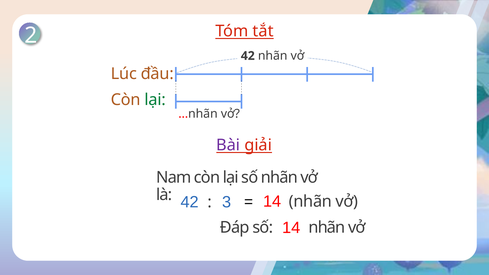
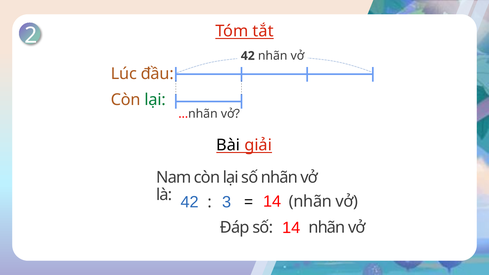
Bài colour: purple -> black (228, 145)
